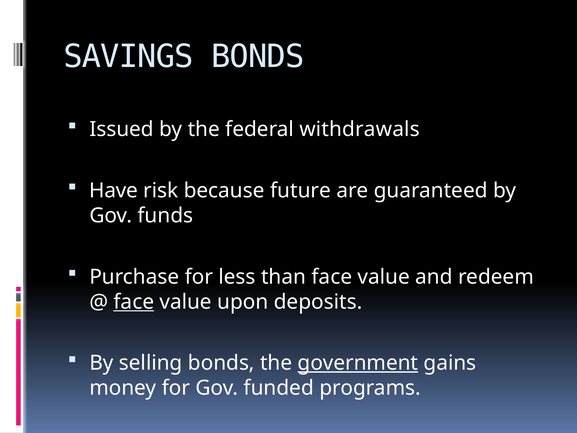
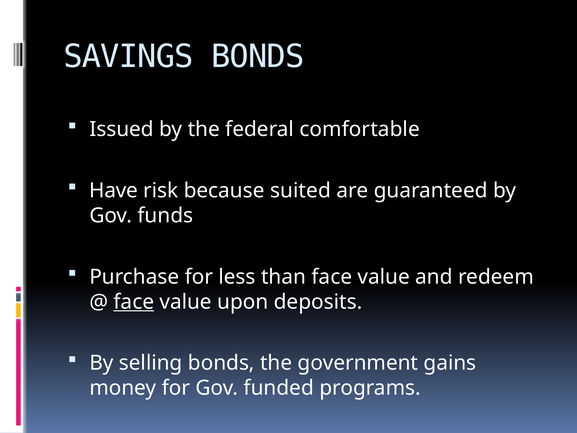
withdrawals: withdrawals -> comfortable (360, 129)
future: future -> suited (300, 191)
government underline: present -> none (358, 363)
